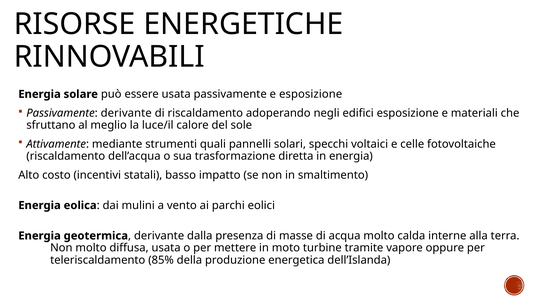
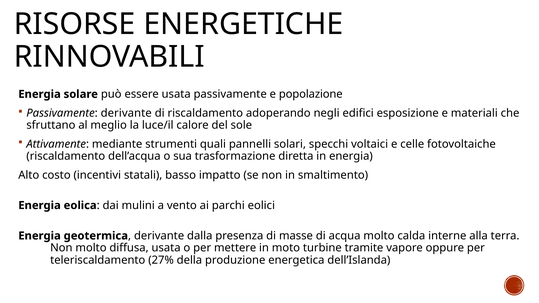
e esposizione: esposizione -> popolazione (311, 94)
85%: 85% -> 27% (161, 260)
